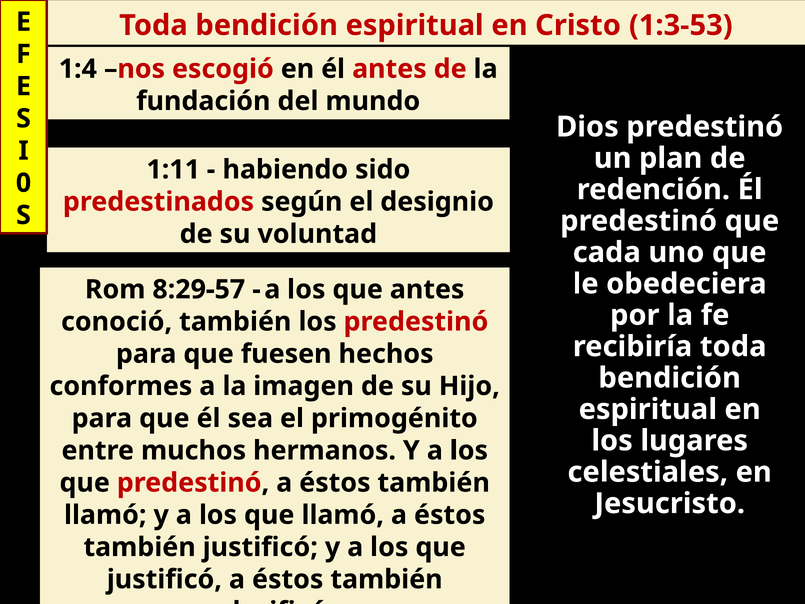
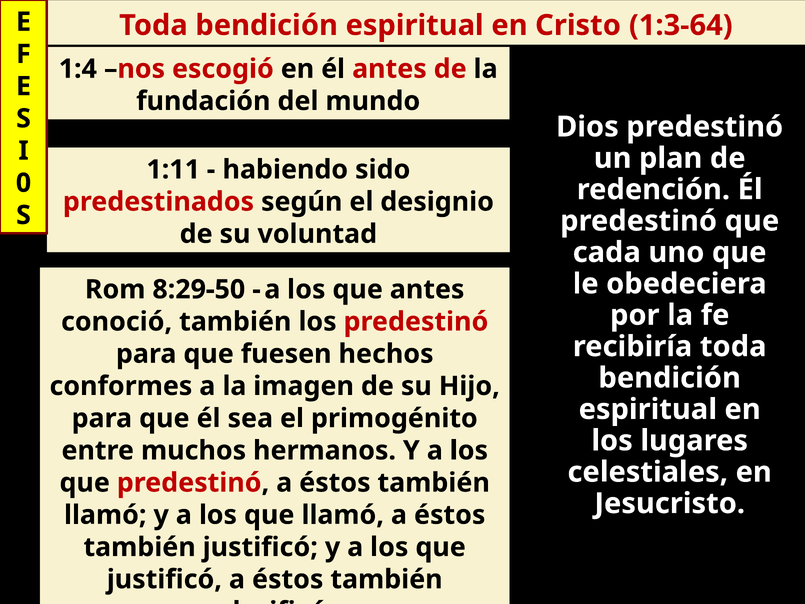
1:3-53: 1:3-53 -> 1:3-64 (681, 25)
8:29-57: 8:29-57 -> 8:29-50 (199, 289)
